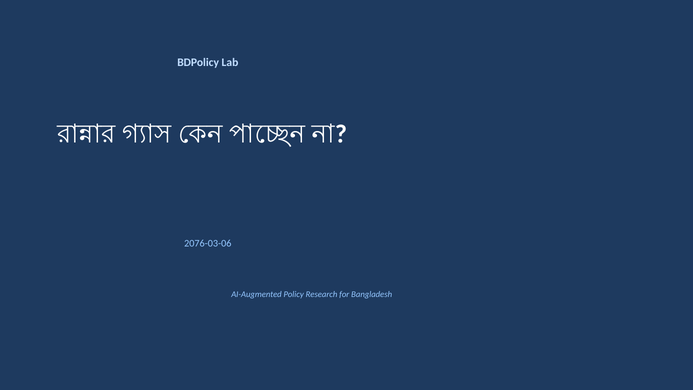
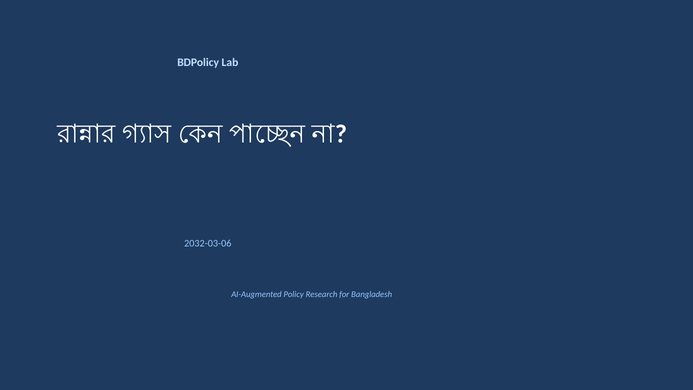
2076-03-06: 2076-03-06 -> 2032-03-06 (208, 243)
